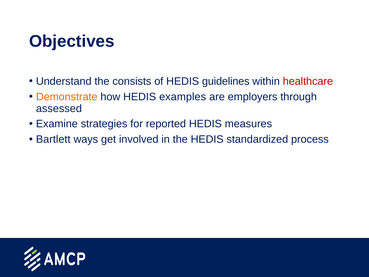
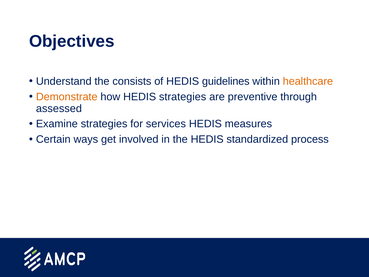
healthcare colour: red -> orange (308, 81)
HEDIS examples: examples -> strategies (183, 97)
employers: employers -> preventive (253, 97)
reported: reported -> services (166, 124)
Bartlett: Bartlett -> Certain (53, 139)
